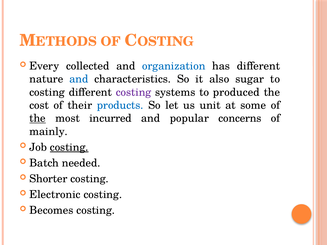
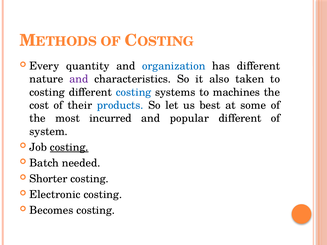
collected: collected -> quantity (88, 66)
and colour: blue -> purple (79, 79)
sugar: sugar -> taken (250, 79)
costing colour: purple -> blue (134, 92)
produced: produced -> machines (236, 92)
unit: unit -> best (210, 105)
the underline: present -> none (38, 118)
popular concerns: concerns -> different (240, 118)
mainly: mainly -> system (49, 132)
